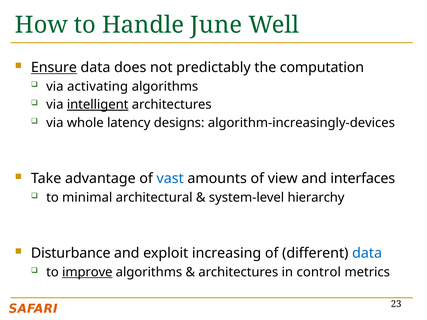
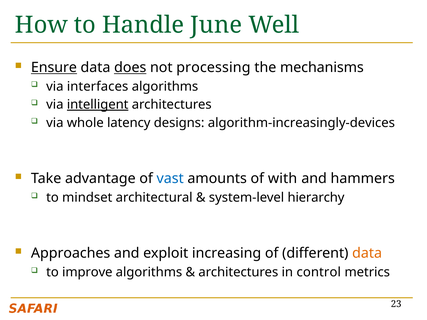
does underline: none -> present (130, 68)
predictably: predictably -> processing (213, 68)
computation: computation -> mechanisms (322, 68)
activating: activating -> interfaces (98, 86)
view: view -> with (283, 179)
interfaces: interfaces -> hammers (363, 179)
minimal: minimal -> mindset (87, 198)
Disturbance: Disturbance -> Approaches (71, 253)
data colour: blue -> orange (367, 253)
improve underline: present -> none (87, 272)
